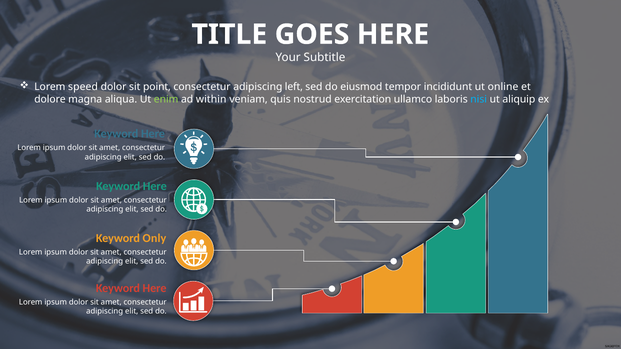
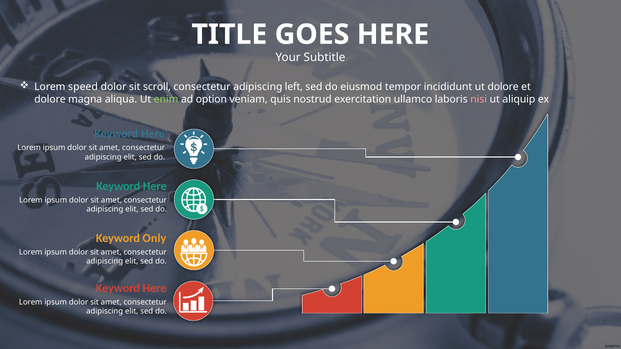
point: point -> scroll (157, 87)
ut online: online -> dolore (503, 87)
within: within -> option (211, 99)
nisi colour: light blue -> pink (479, 99)
